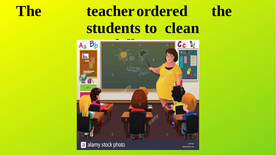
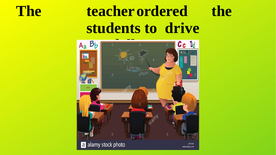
clean: clean -> drive (182, 28)
